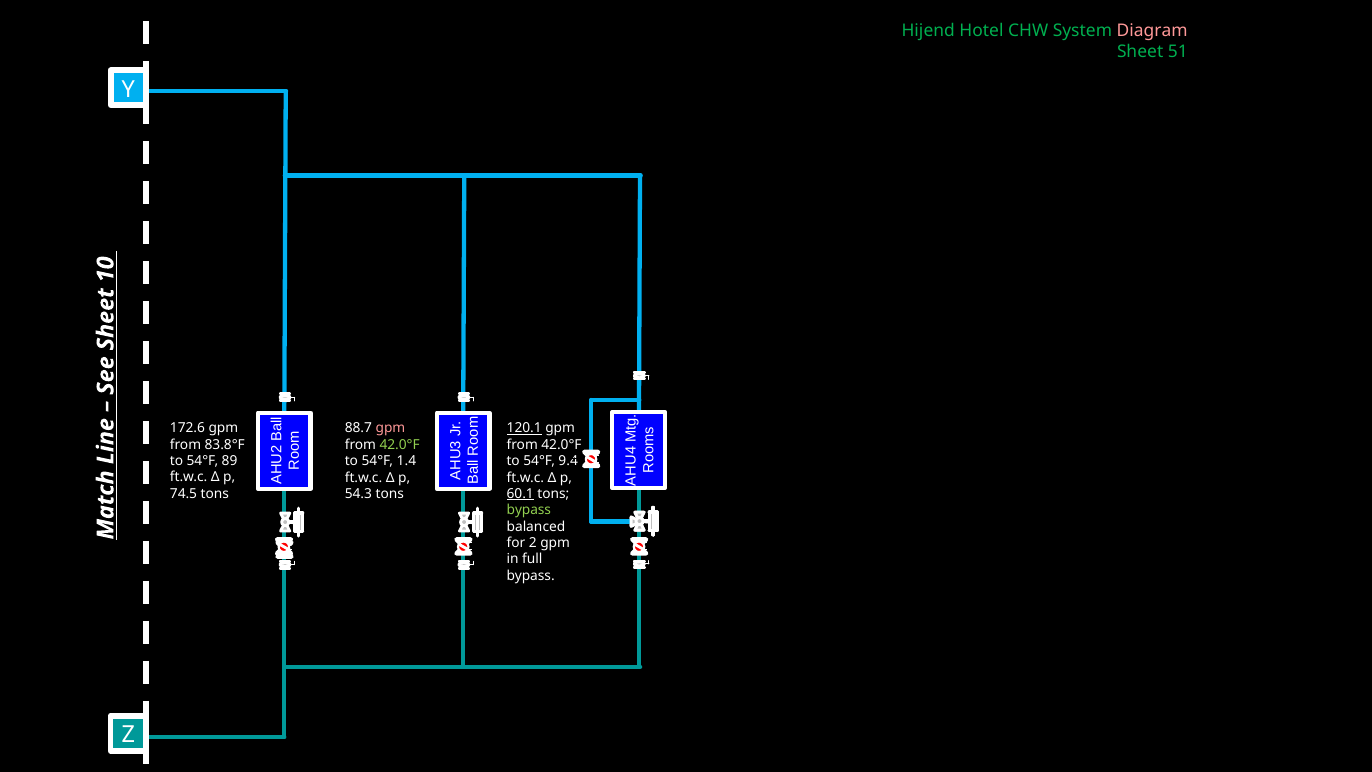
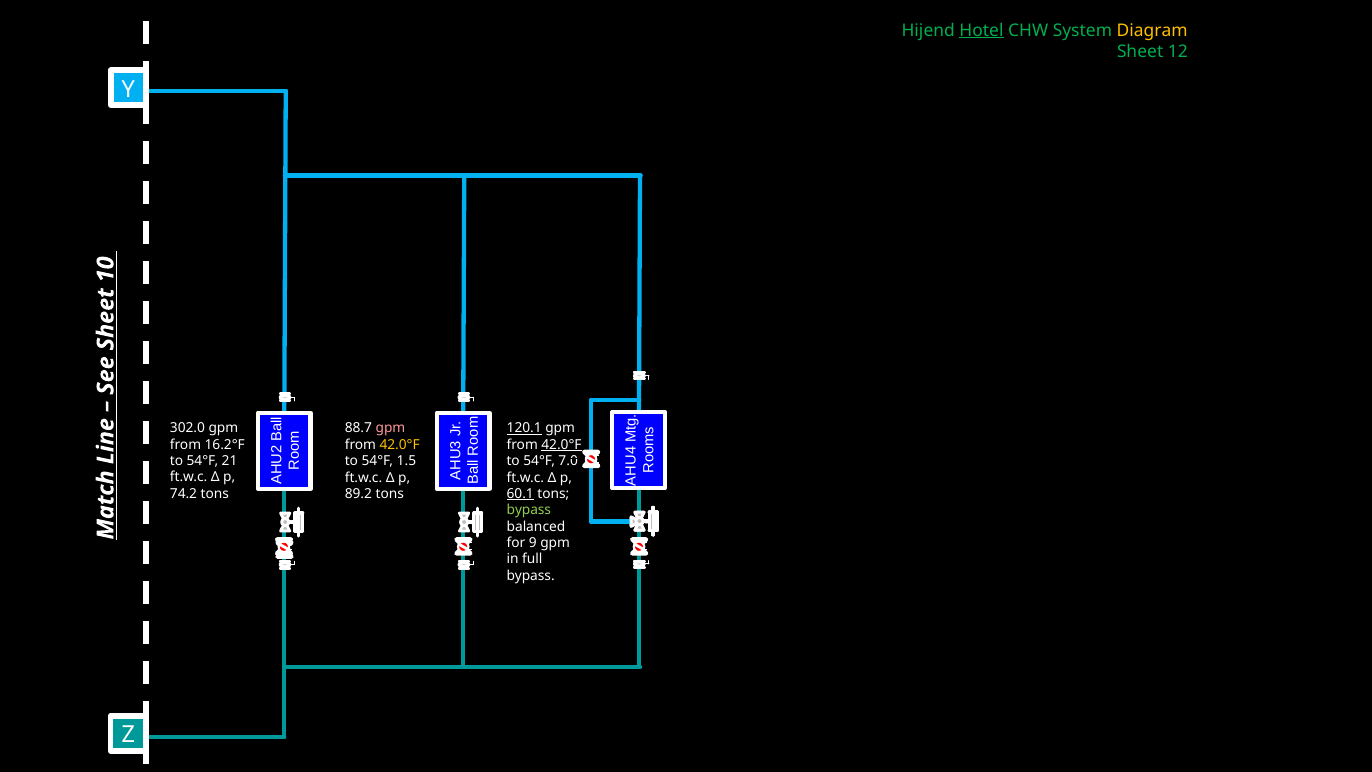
Hotel underline: none -> present (981, 30)
Diagram colour: pink -> yellow (1152, 30)
51: 51 -> 12 (1178, 51)
172.6: 172.6 -> 302.0 (187, 428)
83.8°F: 83.8°F -> 16.2°F (225, 444)
42.0°F colour: light green -> yellow (400, 445)
42.0°F underline: none -> present (561, 445)
89: 89 -> 21 (230, 461)
1.4: 1.4 -> 1.5 (406, 461)
9.4: 9.4 -> 7.0 (568, 461)
74.5: 74.5 -> 74.2 (184, 494)
54.3: 54.3 -> 89.2 (358, 494)
for 2: 2 -> 9 (533, 543)
